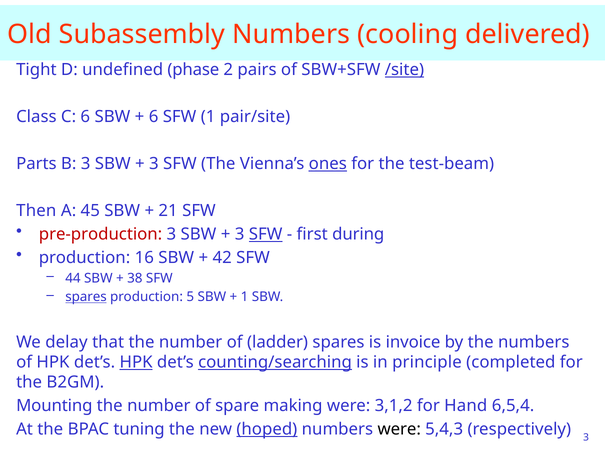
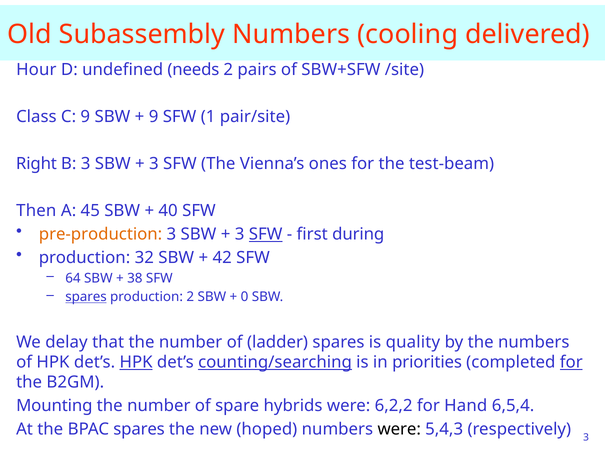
Tight: Tight -> Hour (36, 70)
phase: phase -> needs (193, 70)
/site underline: present -> none (404, 70)
C 6: 6 -> 9 (85, 117)
6: 6 -> 9 (154, 117)
Parts: Parts -> Right (36, 164)
ones underline: present -> none (328, 164)
21: 21 -> 40 (168, 211)
pre-production colour: red -> orange (101, 234)
16: 16 -> 32 (144, 258)
44: 44 -> 64 (73, 279)
production 5: 5 -> 2 (190, 297)
1: 1 -> 0 (245, 297)
invoice: invoice -> quality (413, 343)
principle: principle -> priorities (427, 363)
for underline: none -> present (571, 363)
making: making -> hybrids (293, 407)
3,1,2: 3,1,2 -> 6,2,2 (394, 407)
BPAC tuning: tuning -> spares (139, 430)
hoped underline: present -> none (267, 430)
